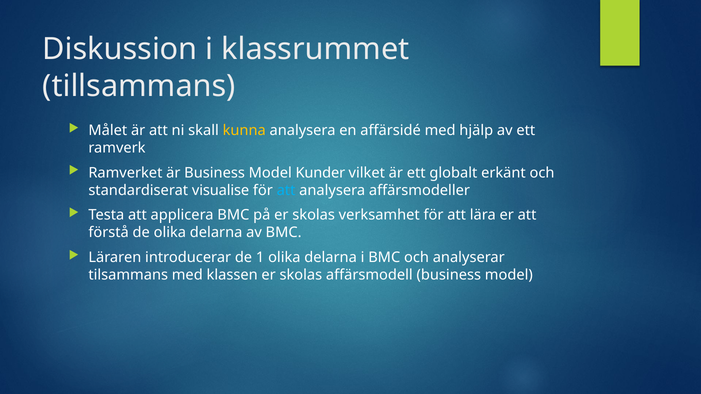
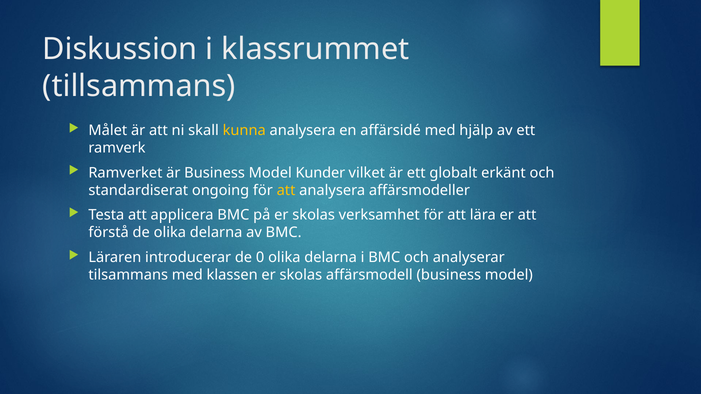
visualise: visualise -> ongoing (221, 190)
att colour: light blue -> yellow (286, 190)
1: 1 -> 0 (260, 258)
